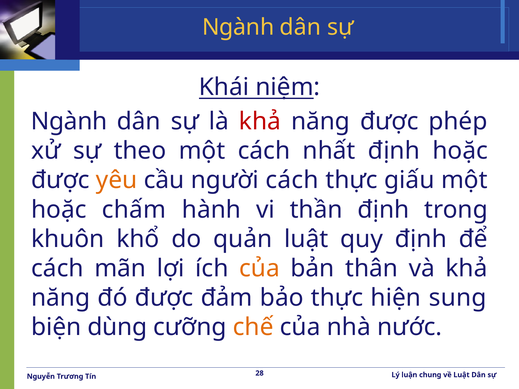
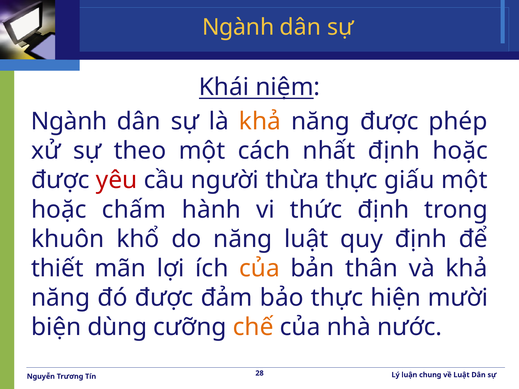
khả colour: red -> orange (260, 122)
yêu colour: orange -> red (117, 180)
người cách: cách -> thừa (292, 180)
thần: thần -> thức (316, 210)
do quản: quản -> năng (243, 239)
cách: cách -> thiết (57, 269)
sung: sung -> mười (458, 298)
